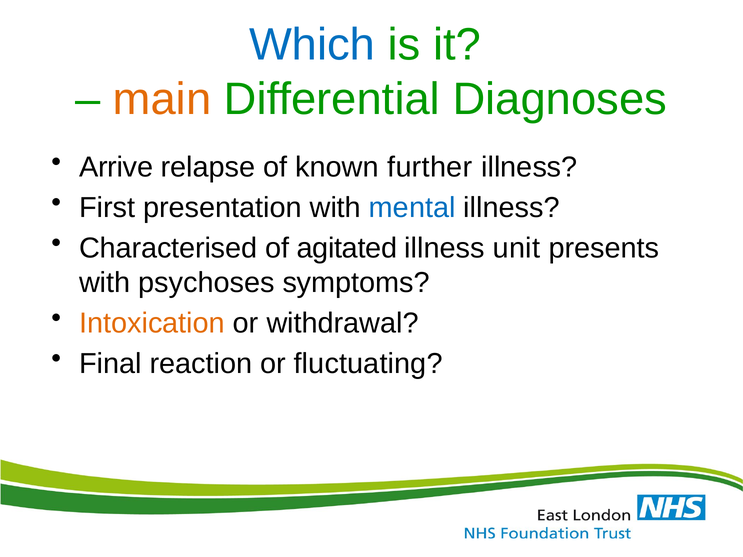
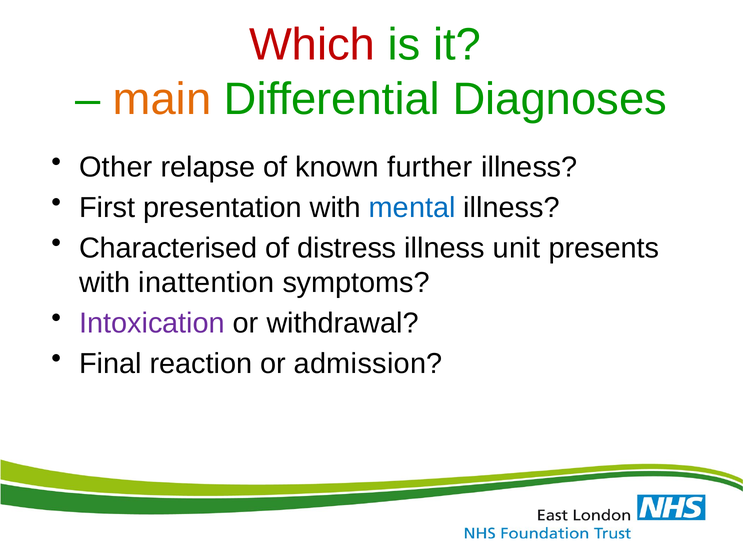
Which colour: blue -> red (312, 45)
Arrive: Arrive -> Other (116, 167)
agitated: agitated -> distress (347, 248)
psychoses: psychoses -> inattention (206, 283)
Intoxication colour: orange -> purple (152, 323)
fluctuating: fluctuating -> admission (368, 364)
